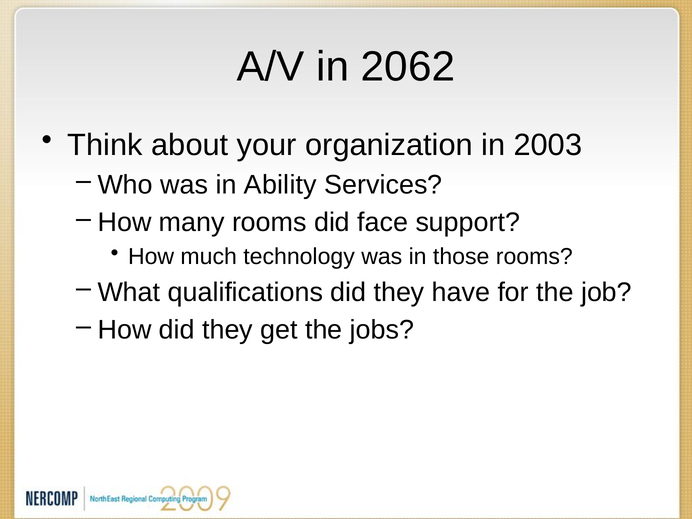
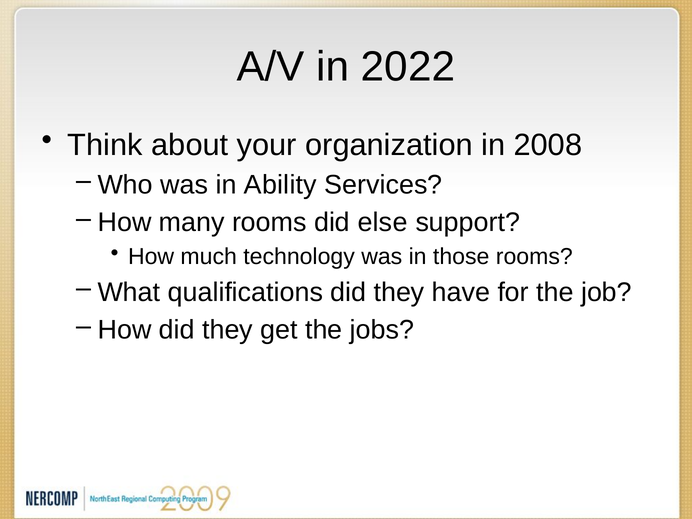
2062: 2062 -> 2022 (408, 67)
2003: 2003 -> 2008 (548, 145)
face: face -> else (383, 223)
